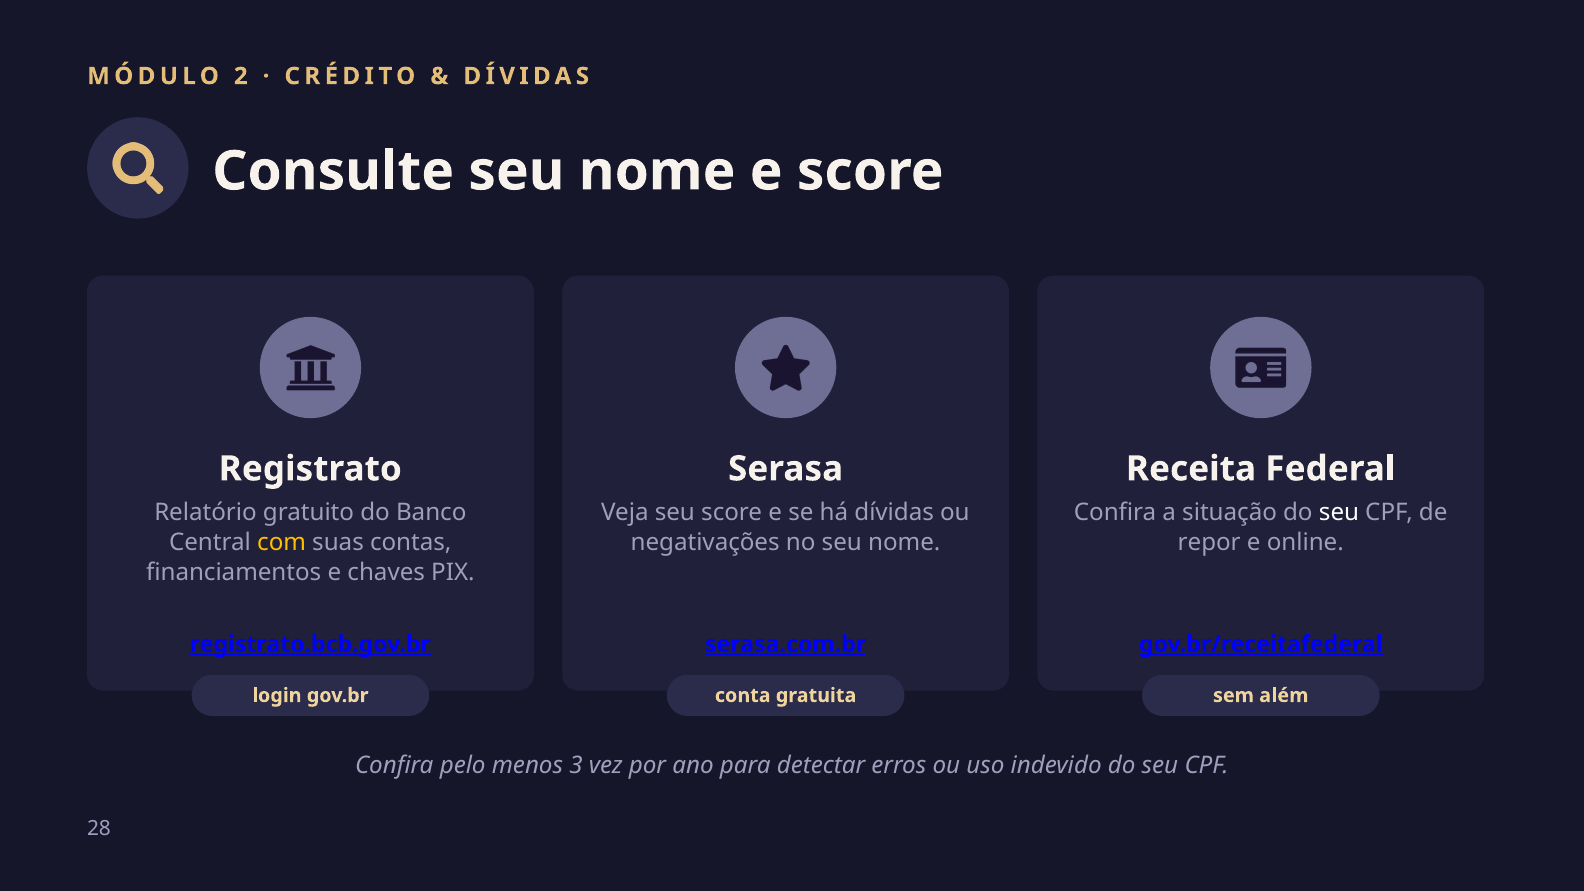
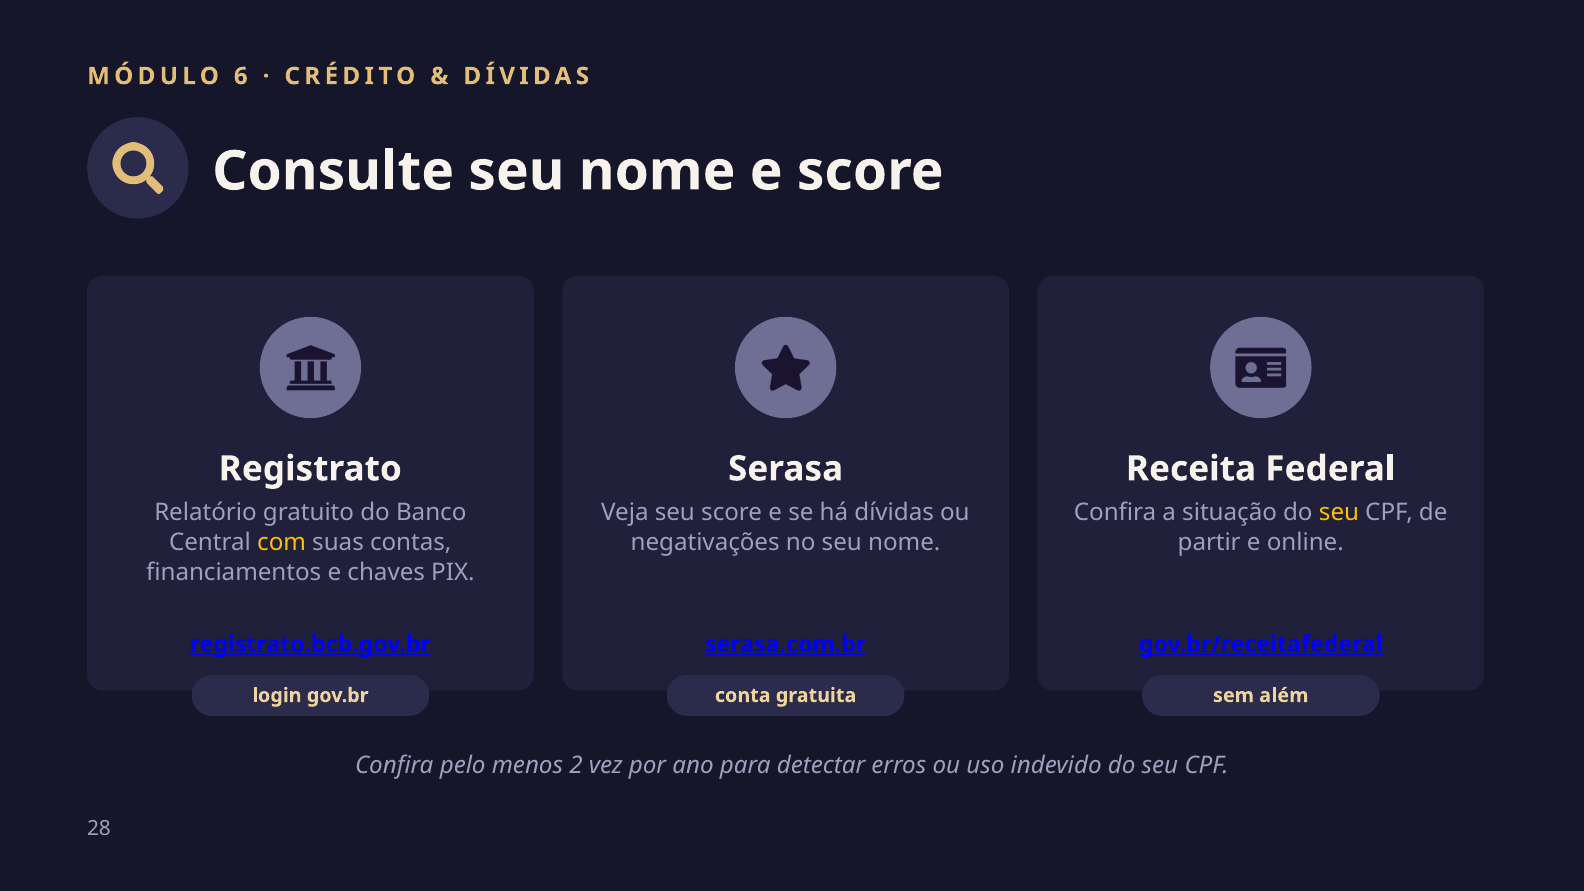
2: 2 -> 6 (241, 76)
seu colour: white -> yellow (1339, 513)
repor: repor -> partir (1209, 543)
3: 3 -> 2 (576, 765)
